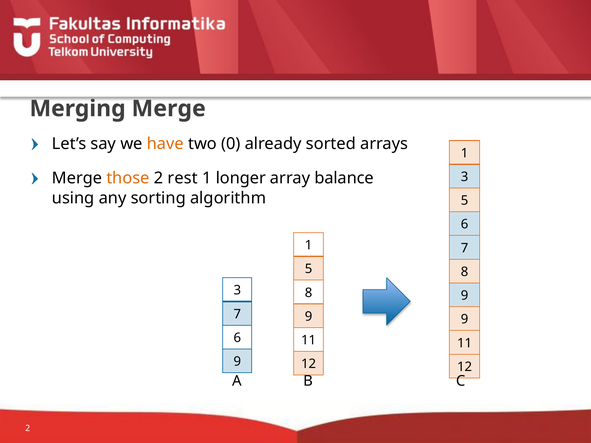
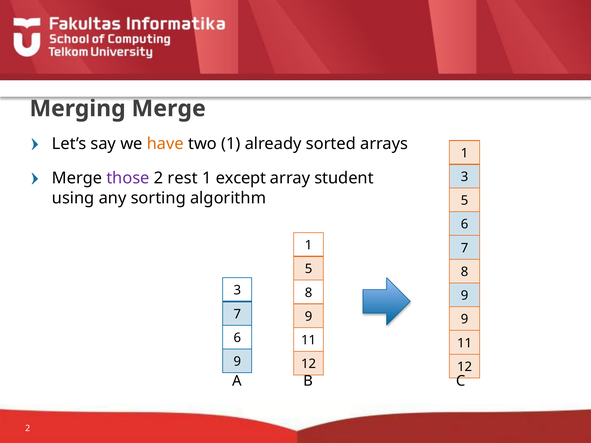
two 0: 0 -> 1 (231, 144)
those colour: orange -> purple (128, 178)
longer: longer -> except (241, 178)
balance: balance -> student (344, 178)
